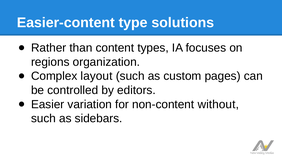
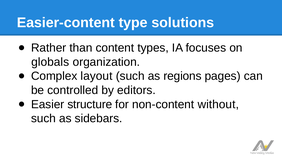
regions: regions -> globals (50, 62)
custom: custom -> regions (182, 76)
variation: variation -> structure (90, 104)
